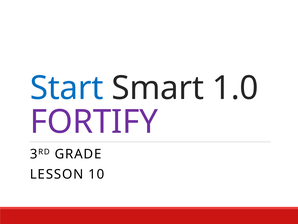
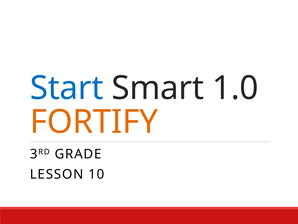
FORTIFY colour: purple -> orange (94, 122)
